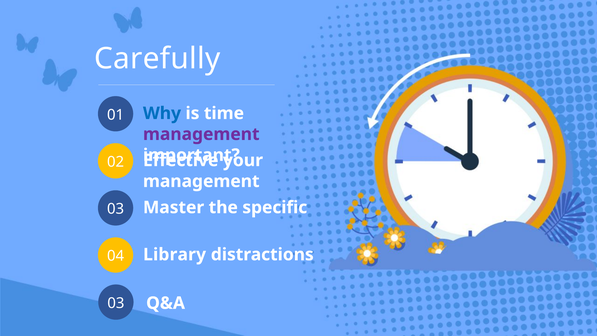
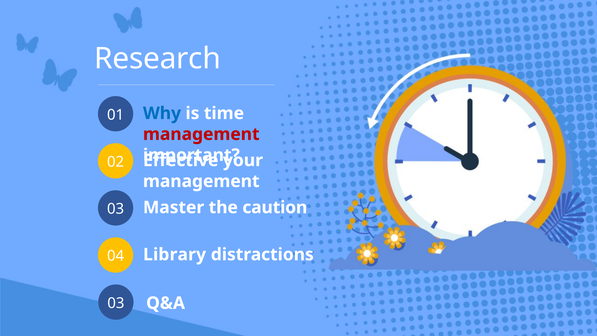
Carefully: Carefully -> Research (158, 59)
management colour: purple -> red (201, 134)
specific: specific -> caution (275, 207)
